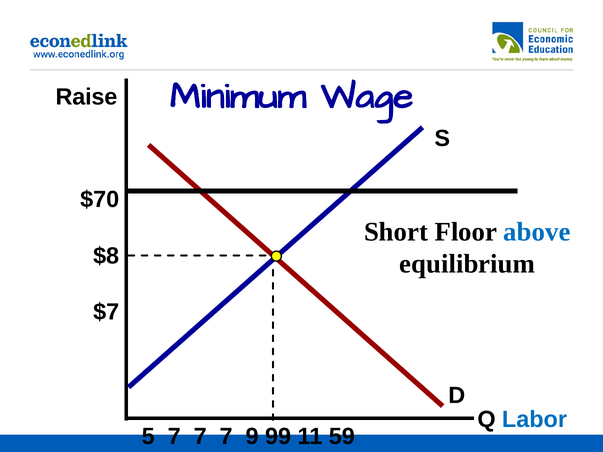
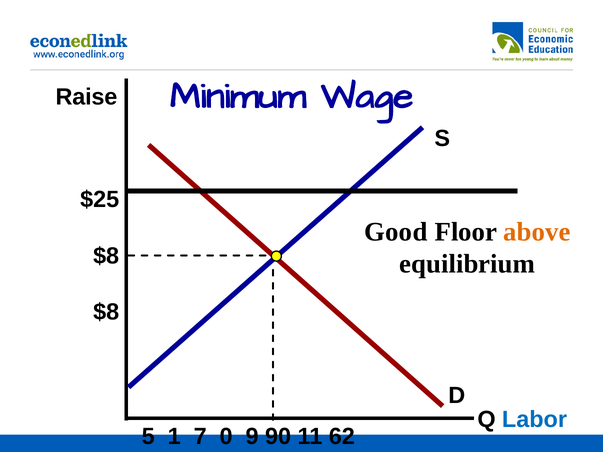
$70: $70 -> $25 (100, 200)
Short: Short -> Good (396, 232)
above colour: blue -> orange (537, 232)
$7: $7 -> $8 (106, 312)
5 7: 7 -> 1 (174, 437)
7: 7 -> 0 (226, 437)
99: 99 -> 90 (278, 437)
59: 59 -> 62 (342, 437)
